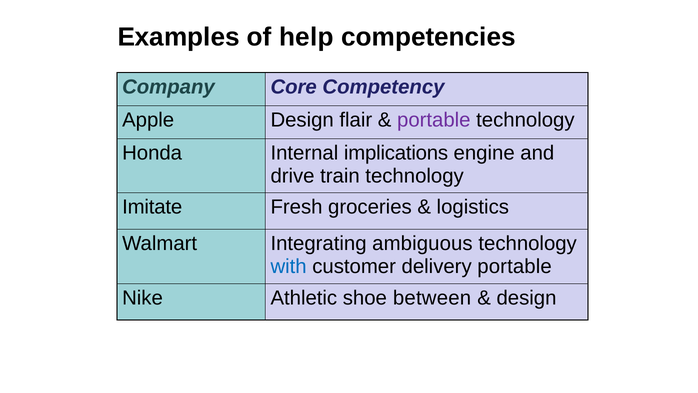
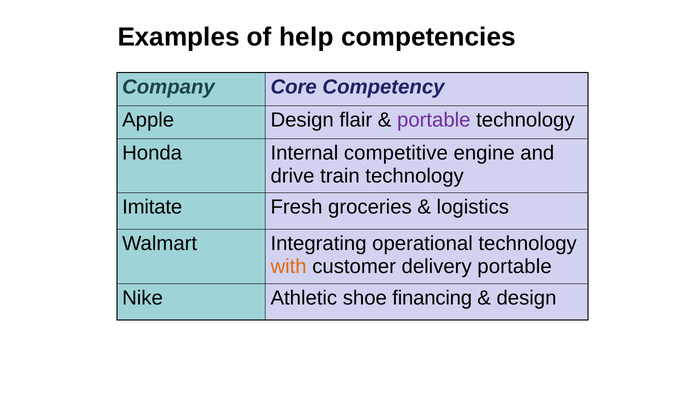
implications: implications -> competitive (396, 153)
ambiguous: ambiguous -> operational (423, 244)
with colour: blue -> orange (289, 266)
between: between -> financing (432, 298)
